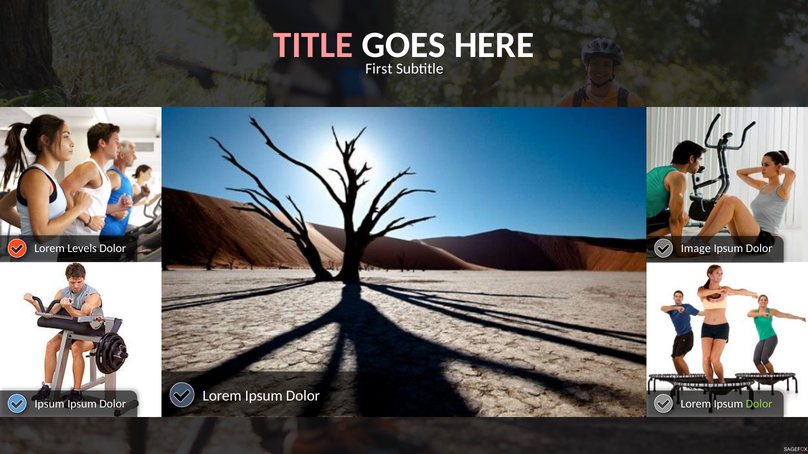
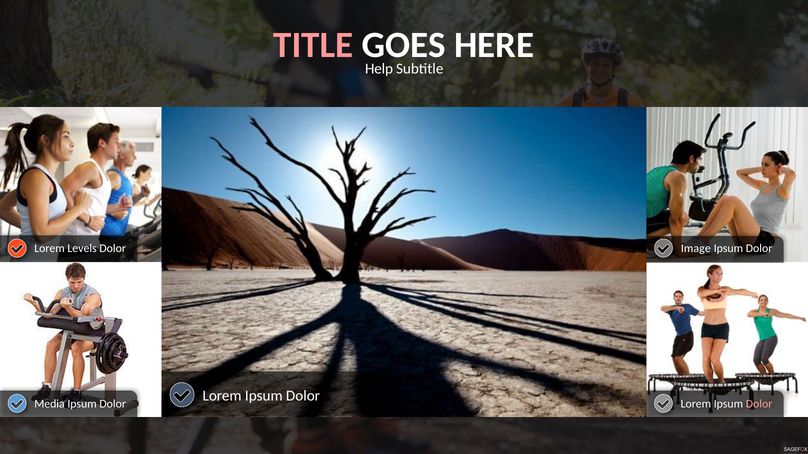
First: First -> Help (379, 69)
Ipsum: Ipsum -> Media (49, 404)
Dolor colour: light green -> pink (759, 404)
